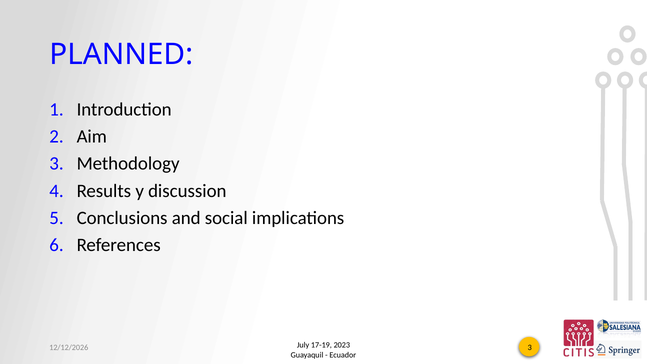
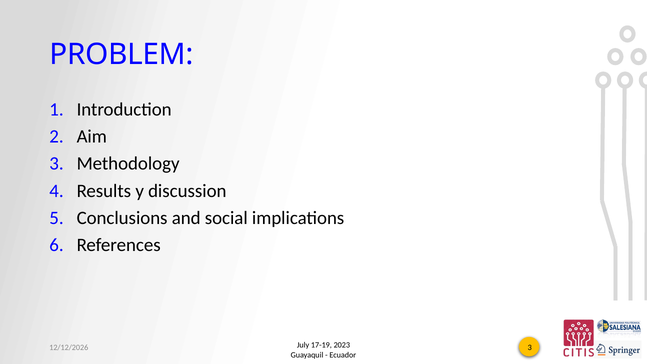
PLANNED: PLANNED -> PROBLEM (121, 54)
